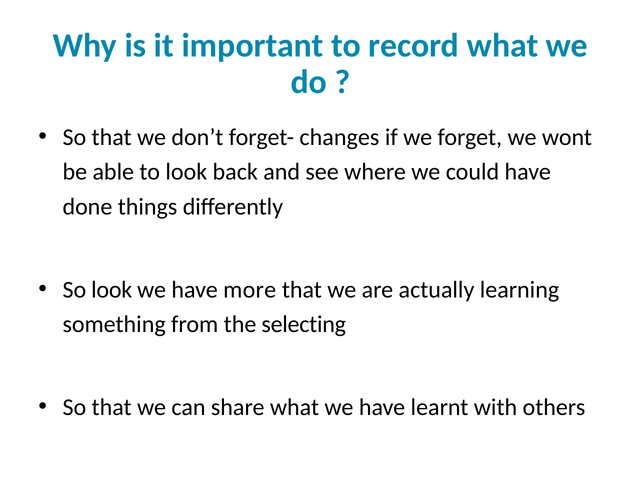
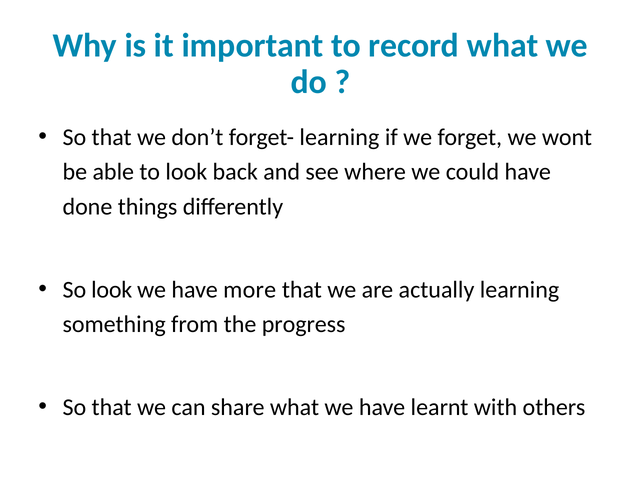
forget- changes: changes -> learning (339, 137)
selecting: selecting -> progress (304, 324)
